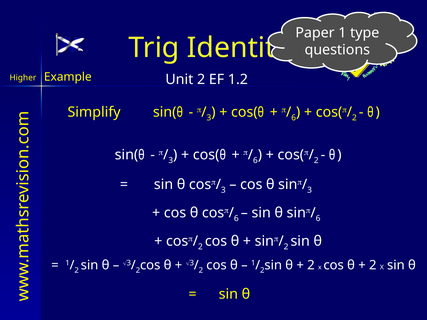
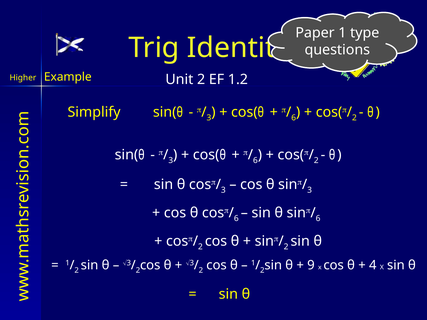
2: 2 -> 9 (311, 265)
2: 2 -> 4 (373, 265)
